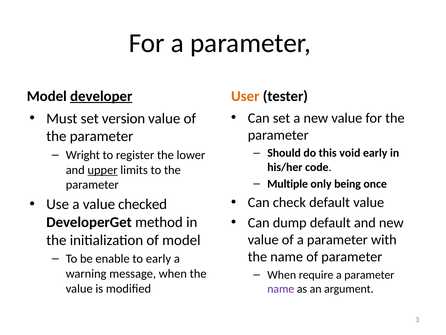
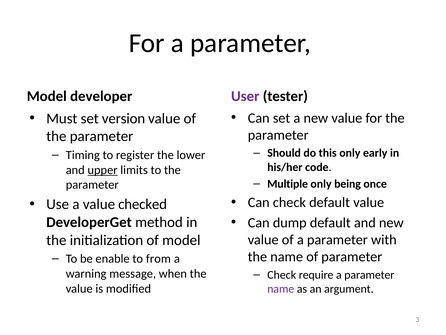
developer underline: present -> none (101, 96)
User colour: orange -> purple (245, 96)
this void: void -> only (350, 153)
Wright: Wright -> Timing (83, 155)
to early: early -> from (158, 258)
When: When -> Check (282, 274)
